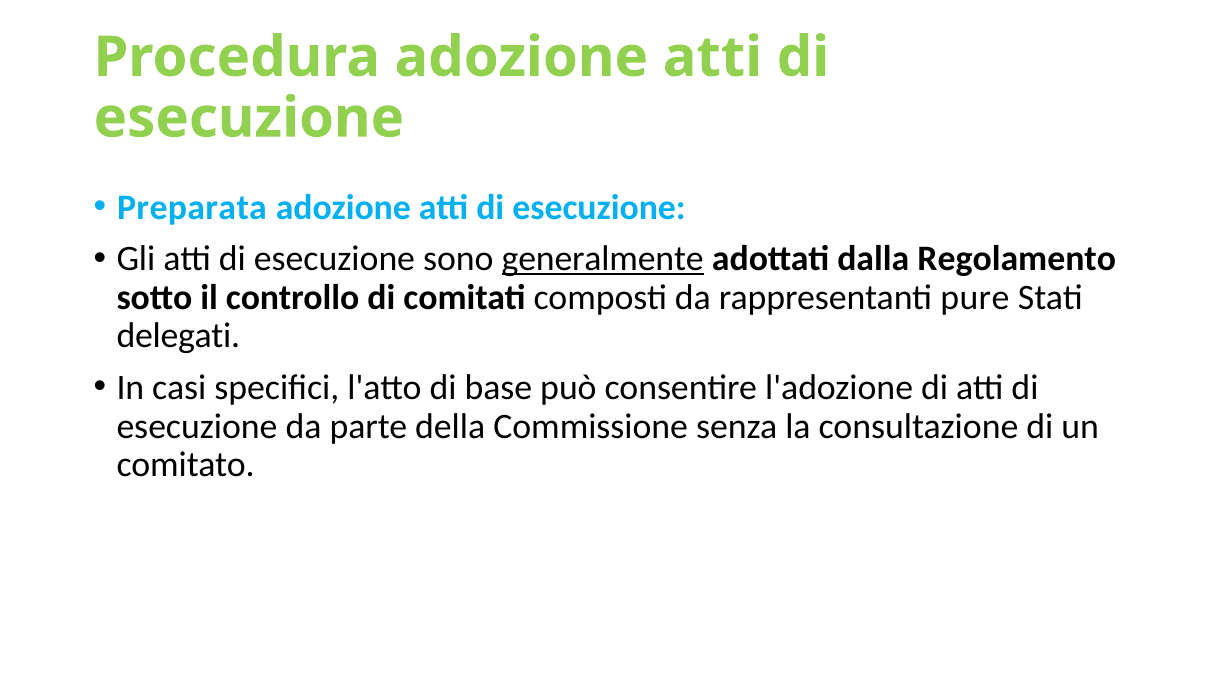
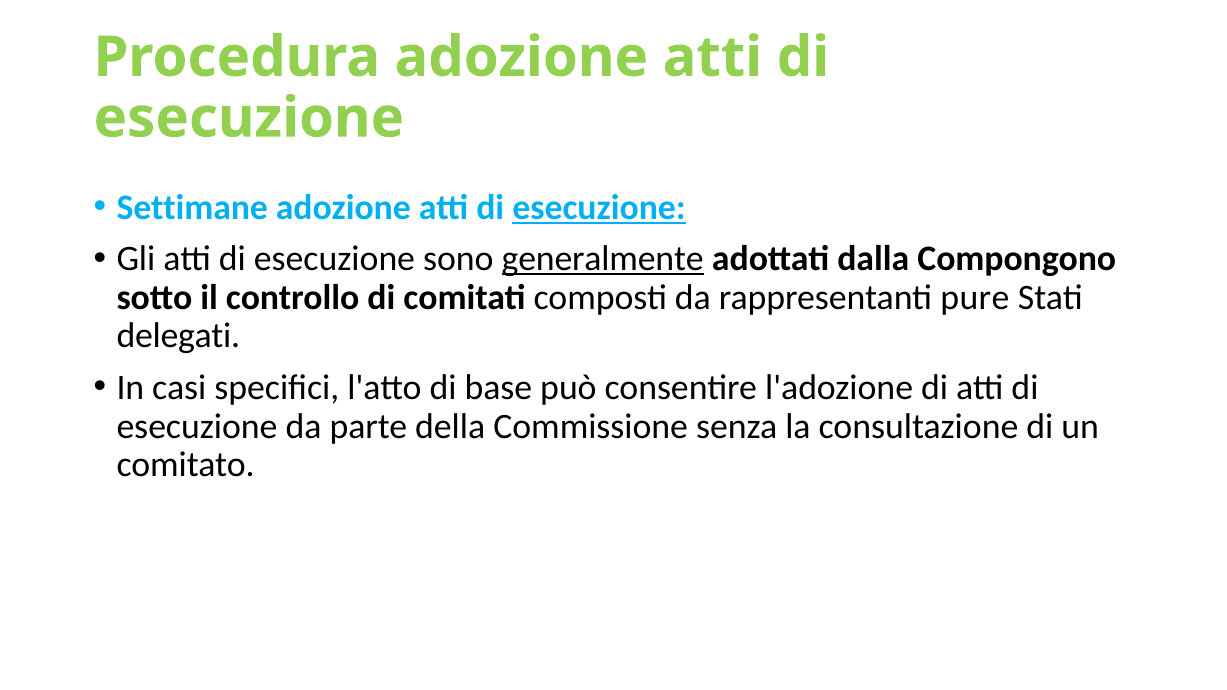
Preparata: Preparata -> Settimane (192, 207)
esecuzione underline: none -> present (599, 207)
Regolamento: Regolamento -> Compongono (1017, 259)
